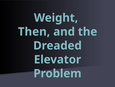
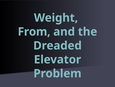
Then: Then -> From (34, 31)
